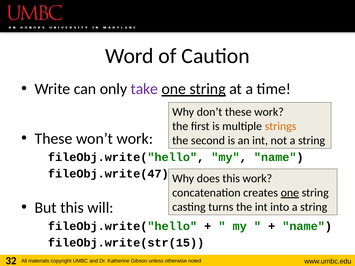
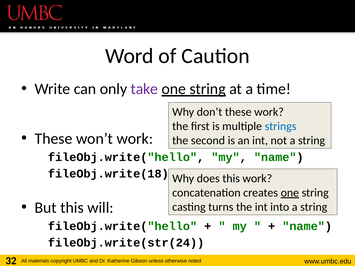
strings colour: orange -> blue (281, 126)
fileObj.write(47: fileObj.write(47 -> fileObj.write(18 (108, 174)
fileObj.write(str(15: fileObj.write(str(15 -> fileObj.write(str(24 (126, 243)
